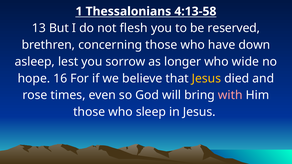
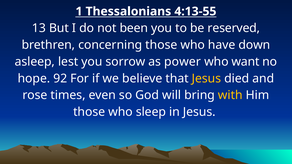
4:13-58: 4:13-58 -> 4:13-55 (195, 11)
flesh: flesh -> been (134, 28)
longer: longer -> power (183, 62)
wide: wide -> want (246, 62)
16: 16 -> 92 (60, 79)
with colour: pink -> yellow (230, 95)
